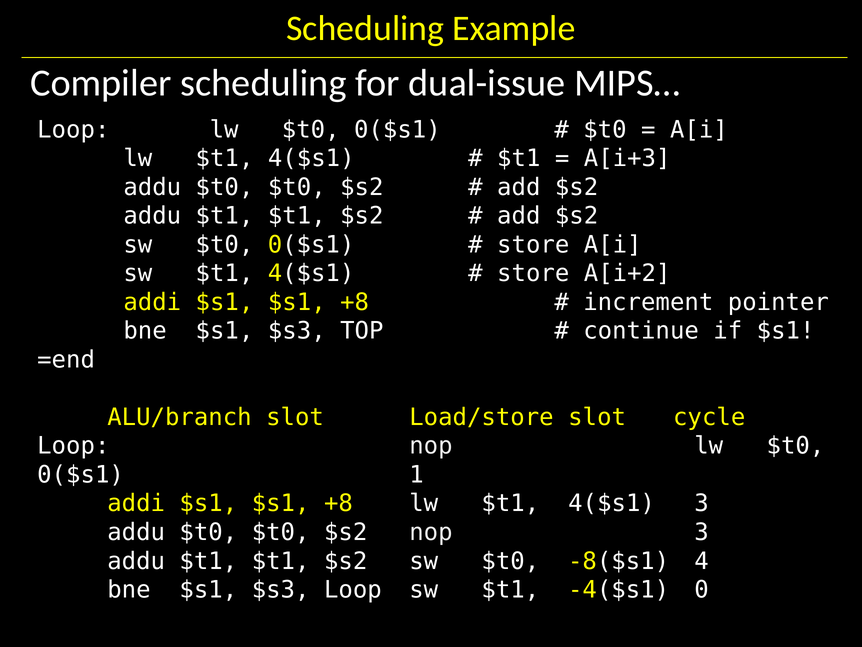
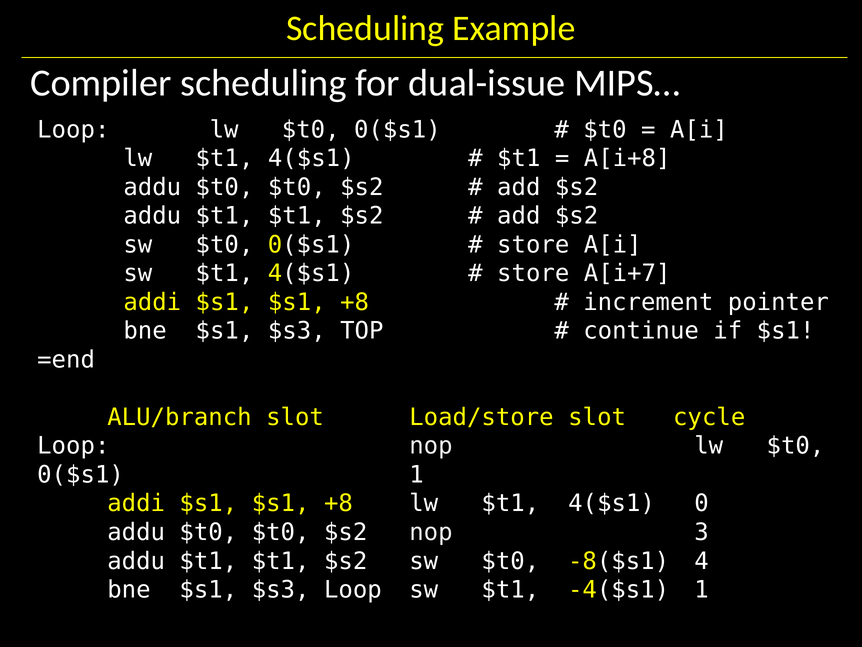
A[i+3: A[i+3 -> A[i+8 (627, 158)
A[i+2: A[i+2 -> A[i+7 (627, 273)
4($s1 3: 3 -> 0 (702, 503)
-4($s1 0: 0 -> 1 (702, 589)
